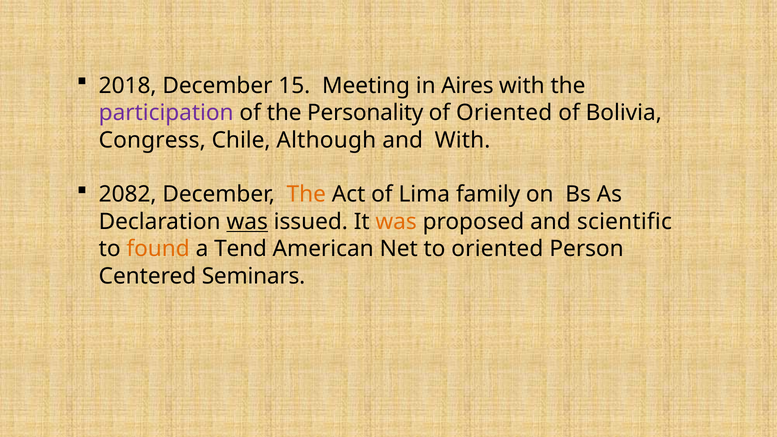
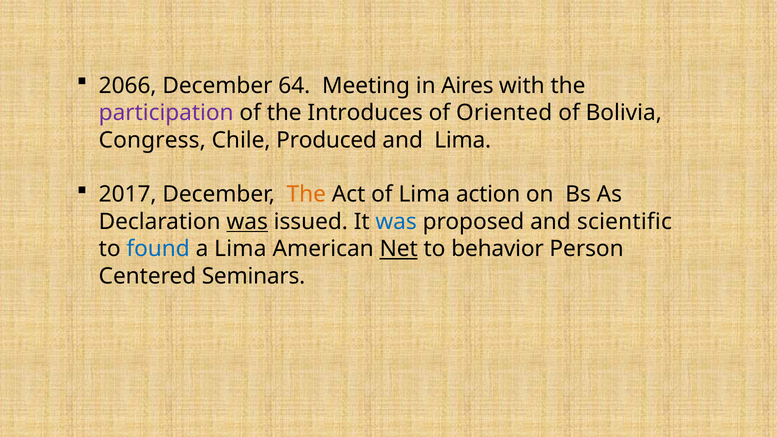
2018: 2018 -> 2066 (128, 86)
15: 15 -> 64 (294, 86)
Personality: Personality -> Introduces (365, 113)
Although: Although -> Produced (327, 140)
and With: With -> Lima (463, 140)
2082: 2082 -> 2017 (128, 195)
family: family -> action (488, 195)
was colour: orange -> blue (396, 222)
found colour: orange -> blue (158, 249)
a Tend: Tend -> Lima (240, 249)
Net underline: none -> present (399, 249)
to oriented: oriented -> behavior (498, 249)
